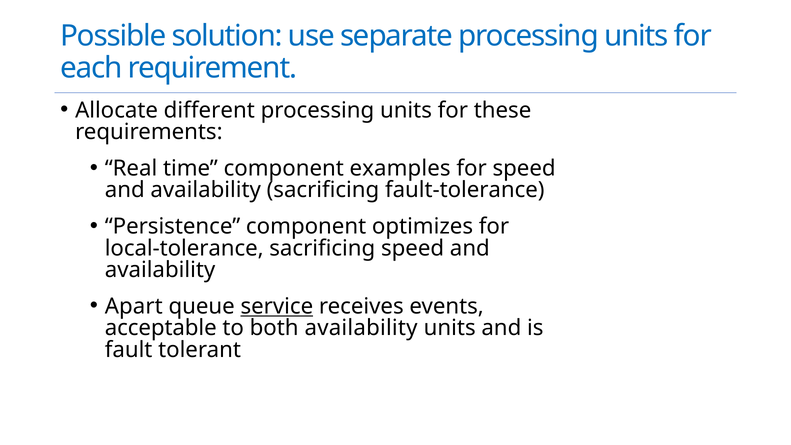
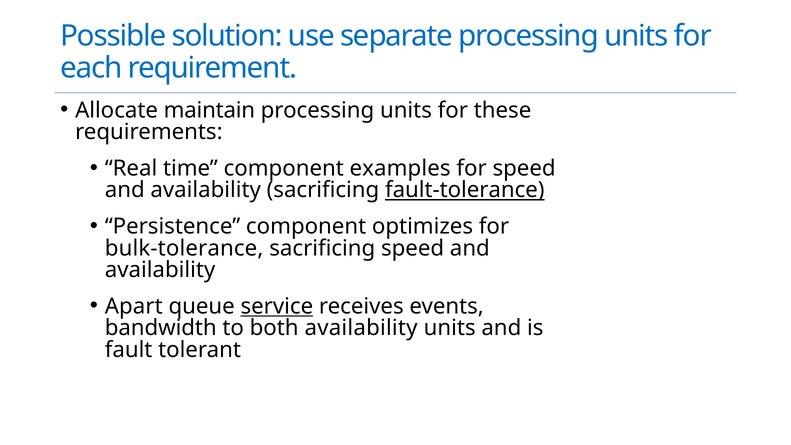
different: different -> maintain (209, 110)
fault-tolerance underline: none -> present (465, 190)
local-tolerance: local-tolerance -> bulk-tolerance (184, 248)
acceptable: acceptable -> bandwidth (161, 328)
